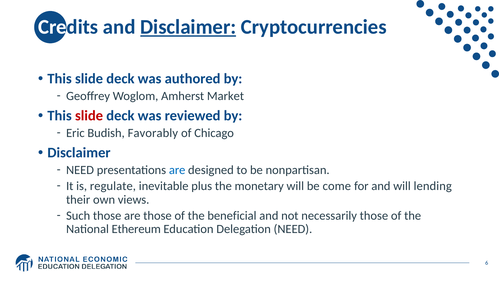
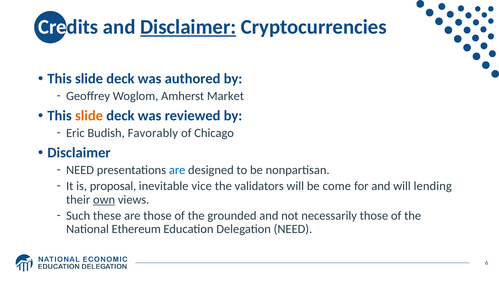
slide colour: red -> orange (89, 116)
regulate: regulate -> proposal (113, 186)
plus: plus -> vice (202, 186)
monetary: monetary -> validators (259, 186)
own underline: none -> present (104, 199)
Such those: those -> these (107, 215)
beneficial: beneficial -> grounded (232, 215)
